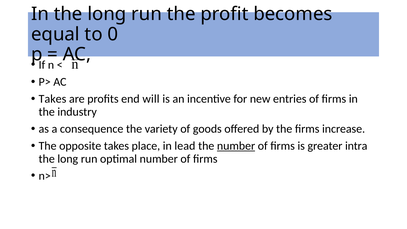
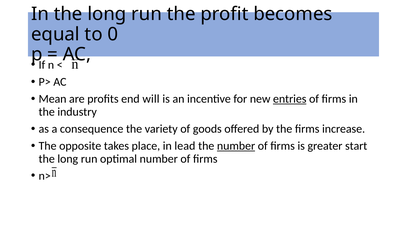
Takes: Takes -> Mean (53, 99)
entries underline: none -> present (290, 99)
intra: intra -> start (356, 146)
